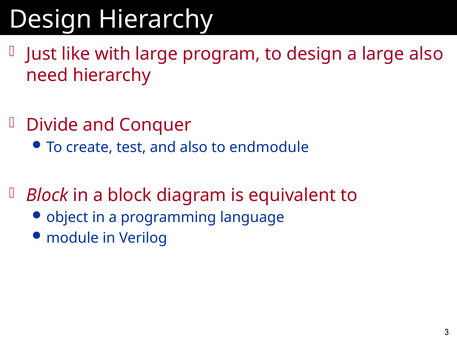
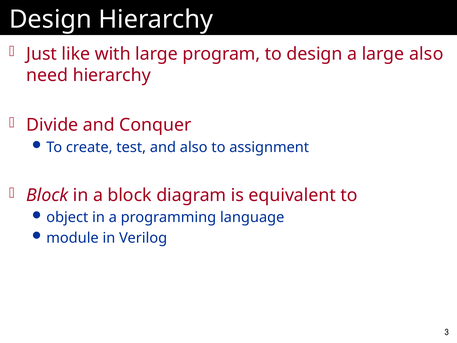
endmodule: endmodule -> assignment (269, 147)
